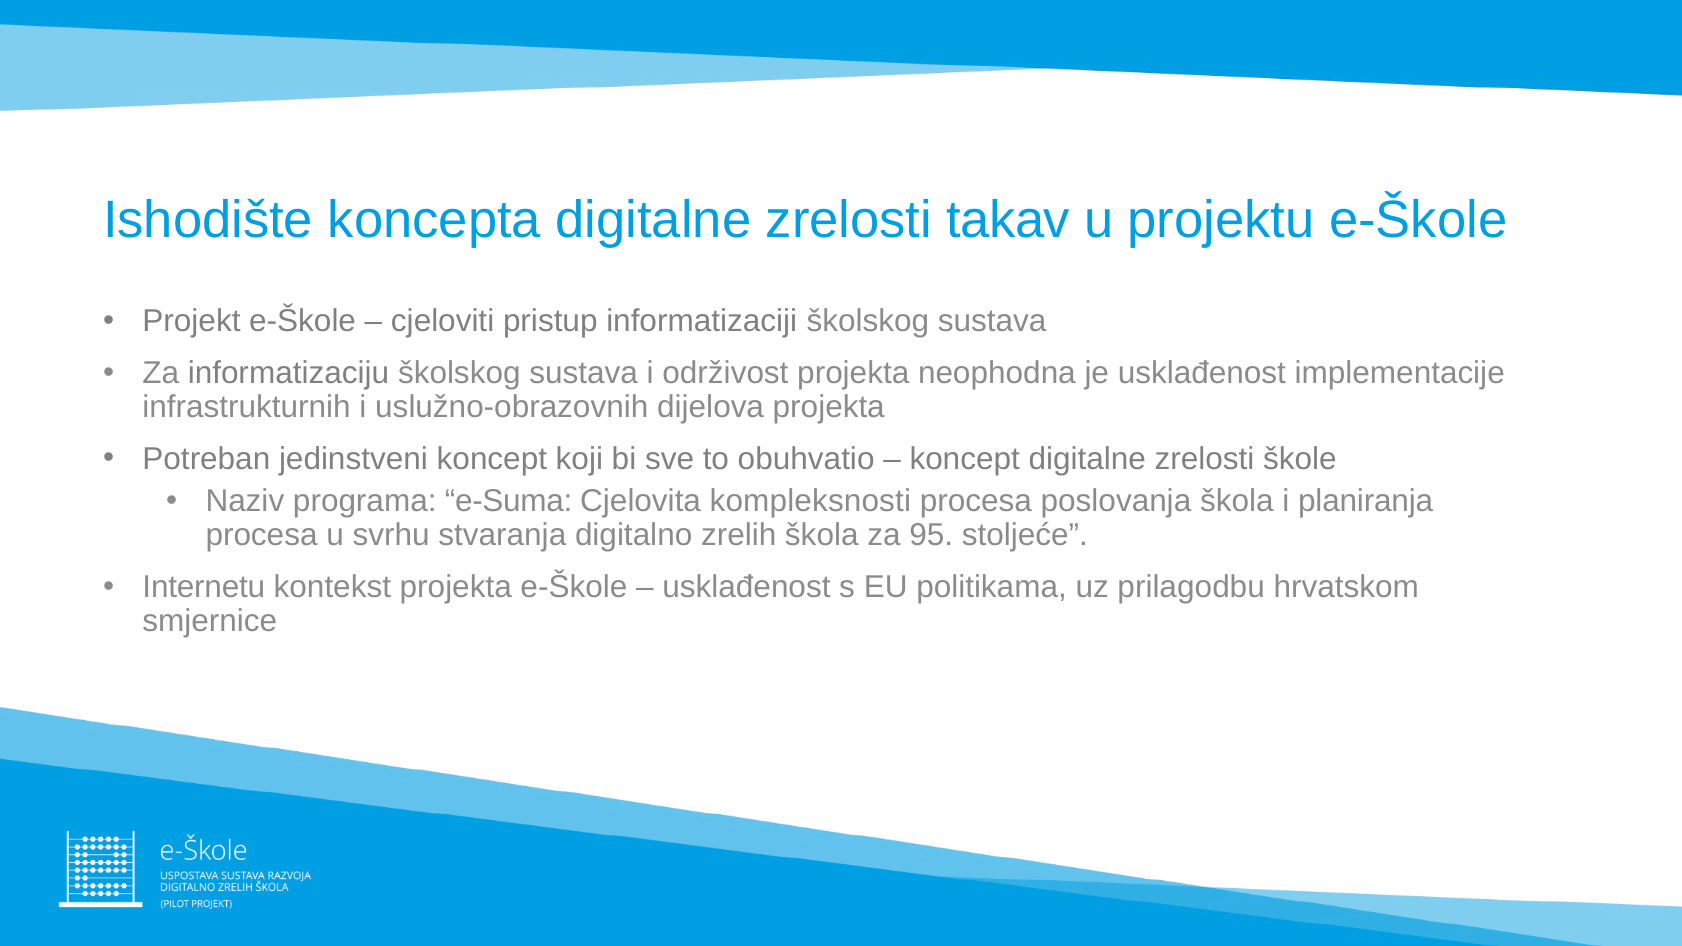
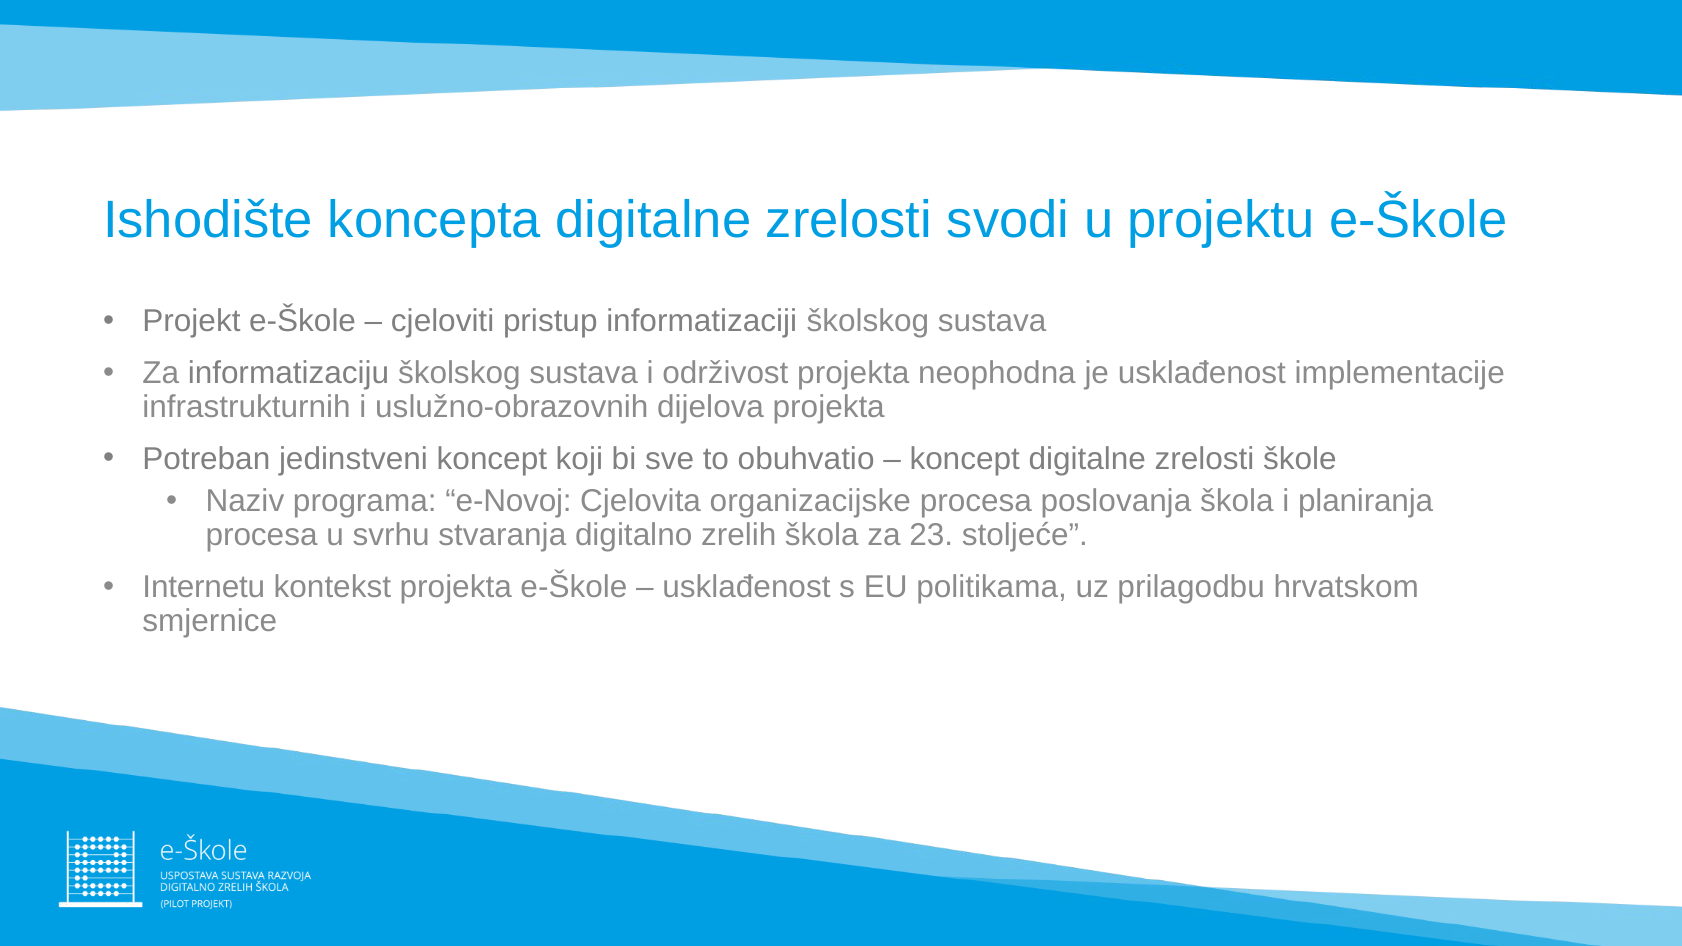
takav: takav -> svodi (1008, 221)
e-Suma: e-Suma -> e-Novoj (509, 501)
kompleksnosti: kompleksnosti -> organizacijske (810, 501)
95: 95 -> 23 (931, 536)
